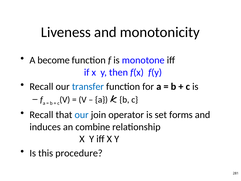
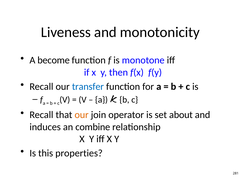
our colour: blue -> orange (82, 115)
forms: forms -> about (181, 115)
procedure: procedure -> properties (79, 153)
